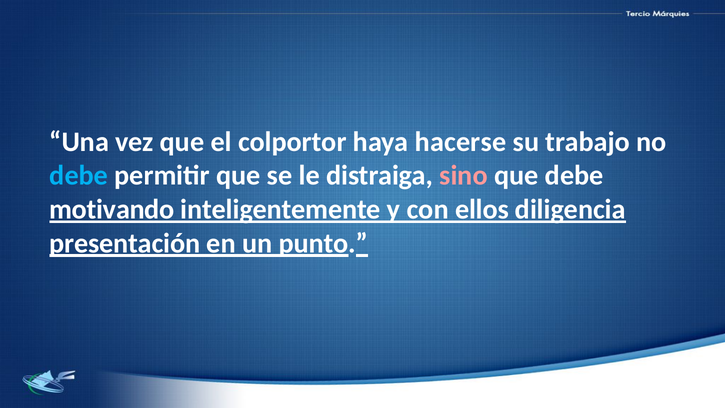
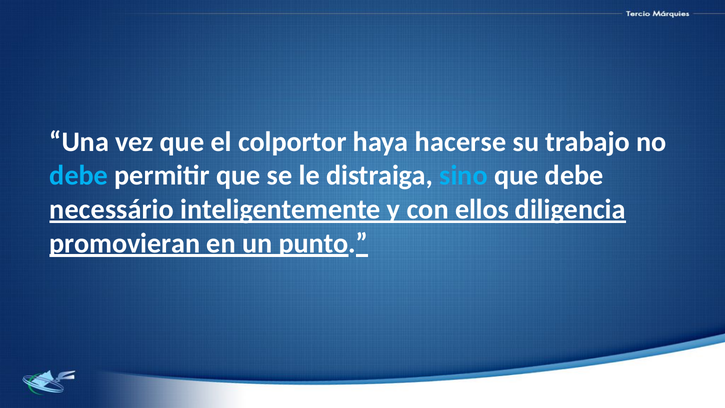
sino colour: pink -> light blue (464, 176)
motivando: motivando -> necessário (112, 209)
presentación: presentación -> promovieran (125, 243)
